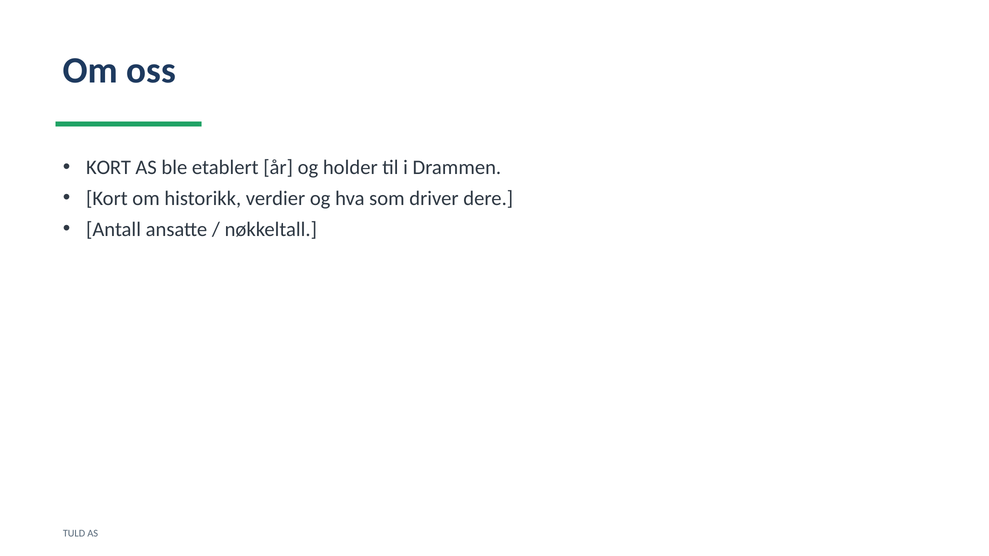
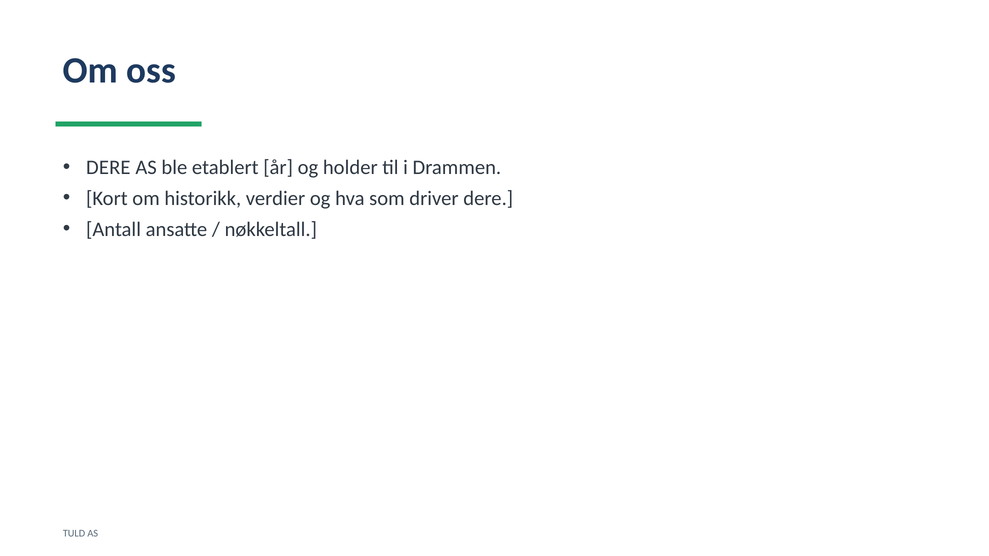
KORT: KORT -> DERE (108, 168)
